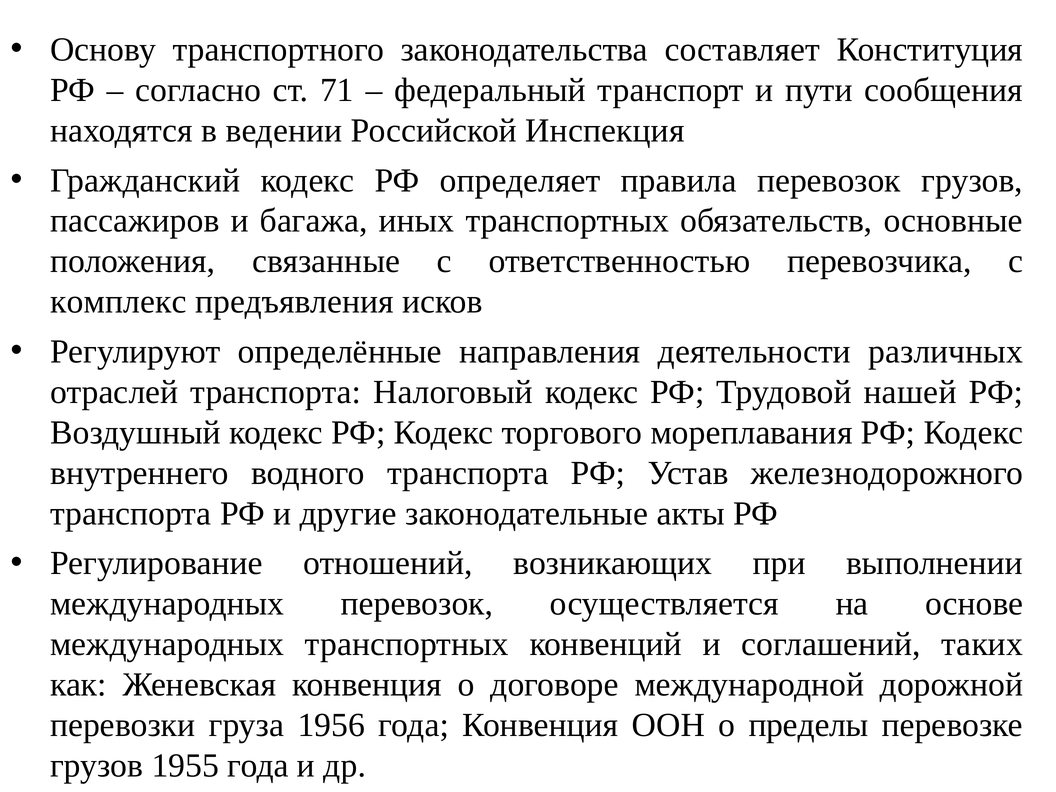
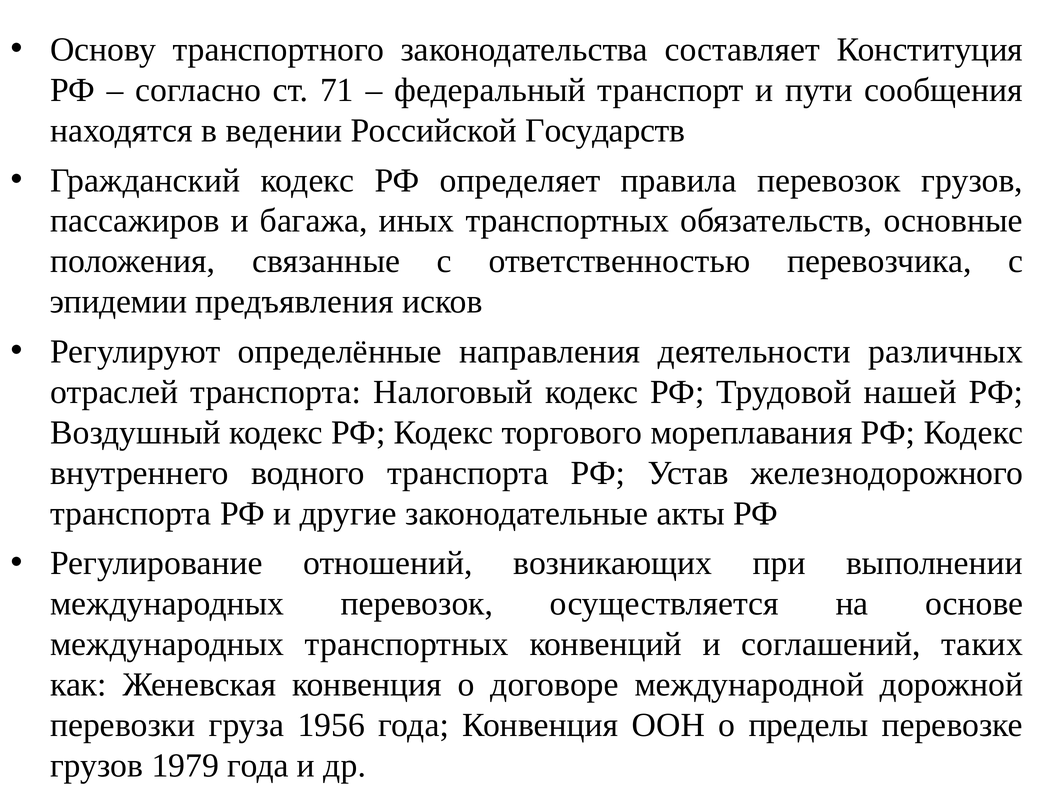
Инспекция: Инспекция -> Государств (605, 131)
комплекс: комплекс -> эпидемии (119, 302)
1955: 1955 -> 1979 (185, 766)
